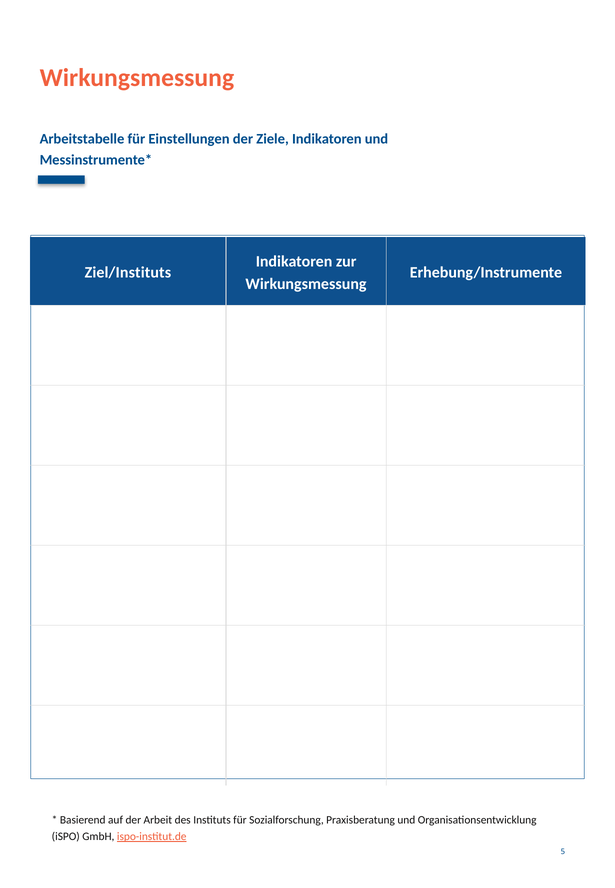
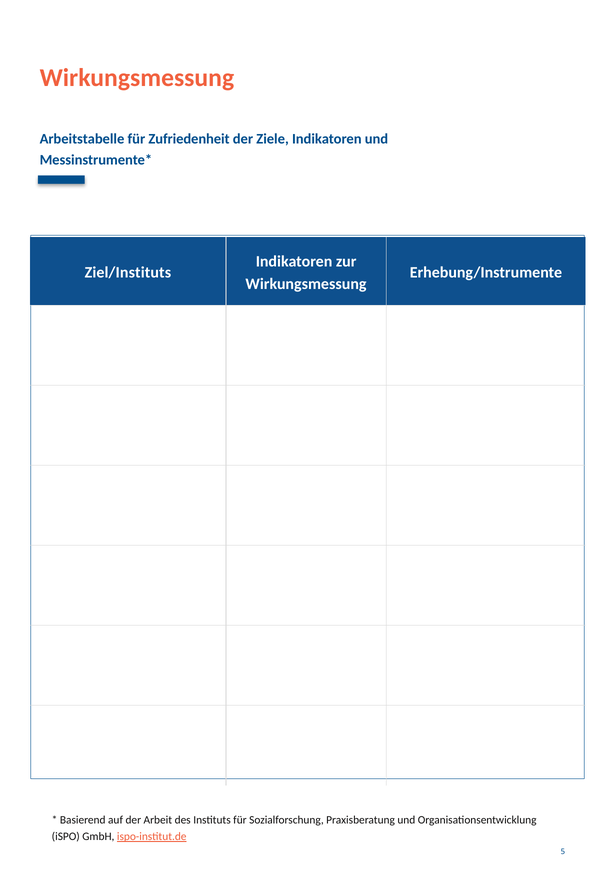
Einstellungen: Einstellungen -> Zufriedenheit (189, 139)
